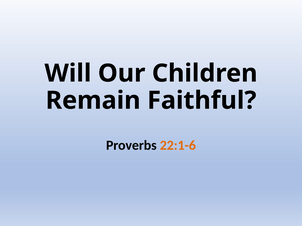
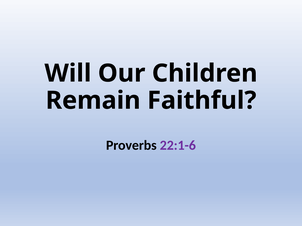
22:1-6 colour: orange -> purple (178, 146)
